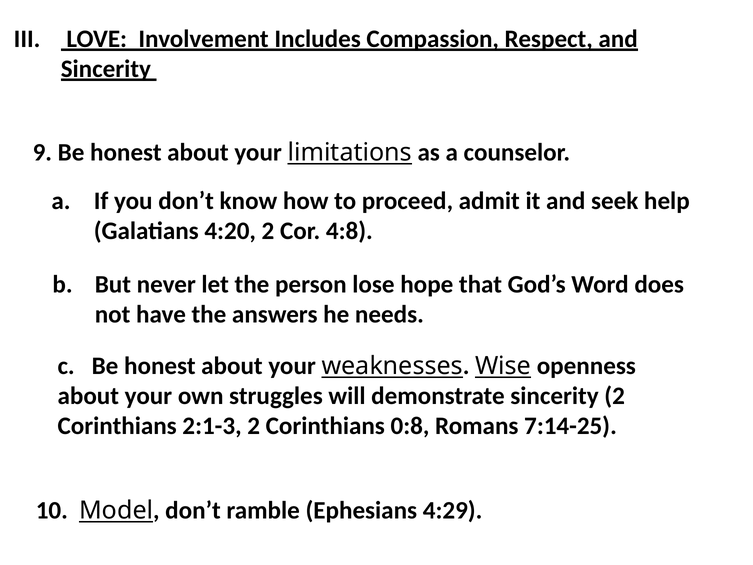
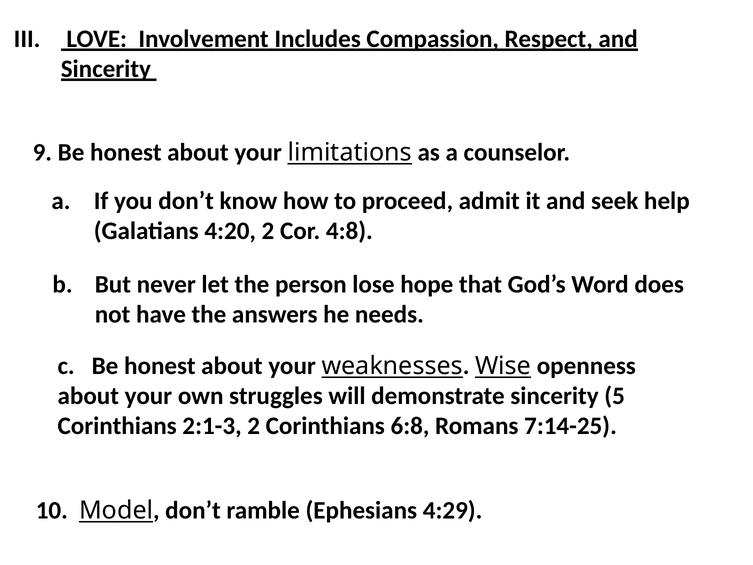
sincerity 2: 2 -> 5 (615, 396)
0:8: 0:8 -> 6:8 (410, 426)
